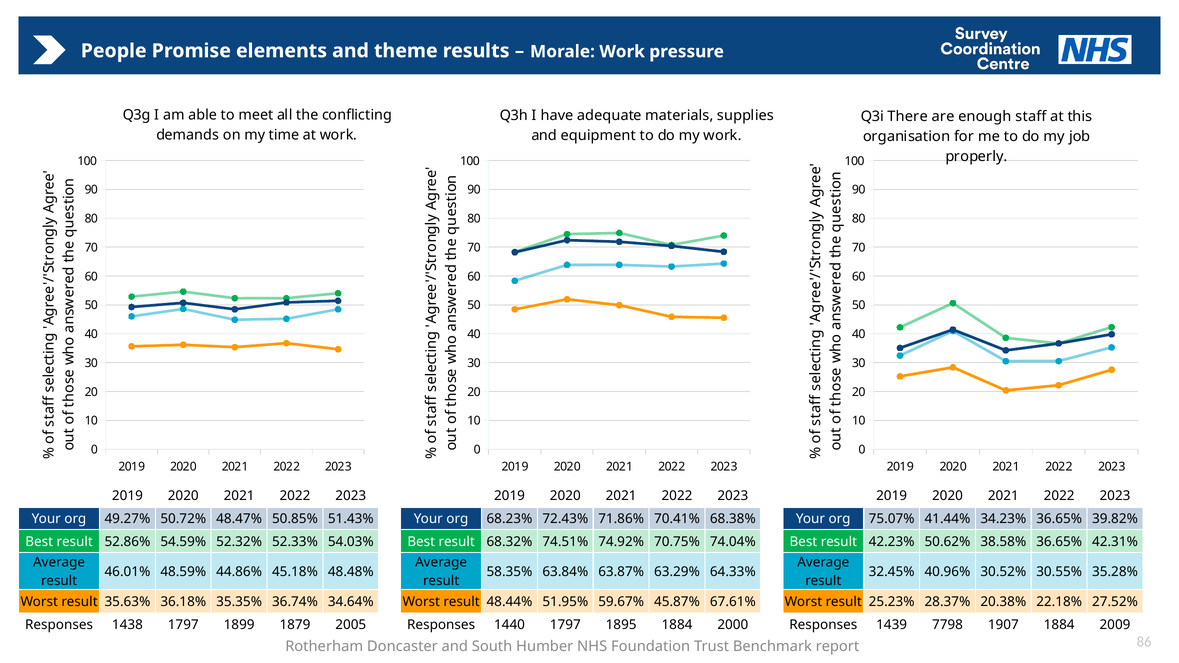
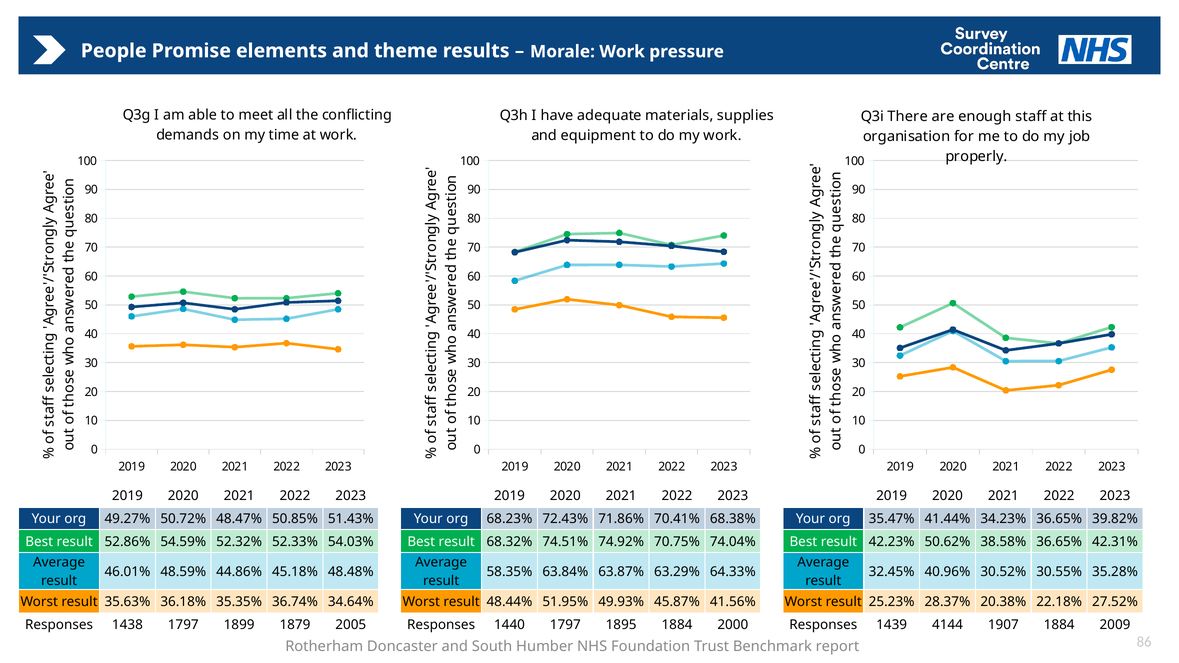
75.07%: 75.07% -> 35.47% (892, 519)
59.67%: 59.67% -> 49.93% (621, 602)
67.61%: 67.61% -> 41.56% (733, 602)
7798: 7798 -> 4144 (947, 625)
